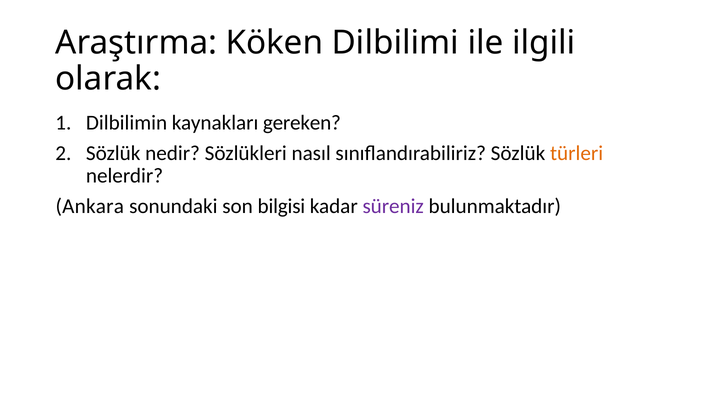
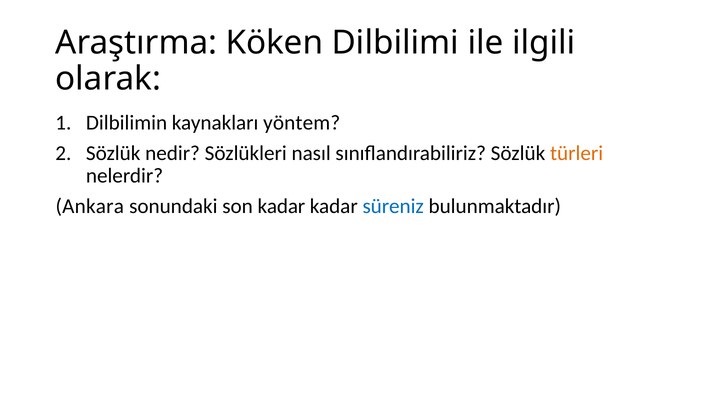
gereken: gereken -> yöntem (302, 123)
son bilgisi: bilgisi -> kadar (281, 206)
süreniz colour: purple -> blue (393, 206)
